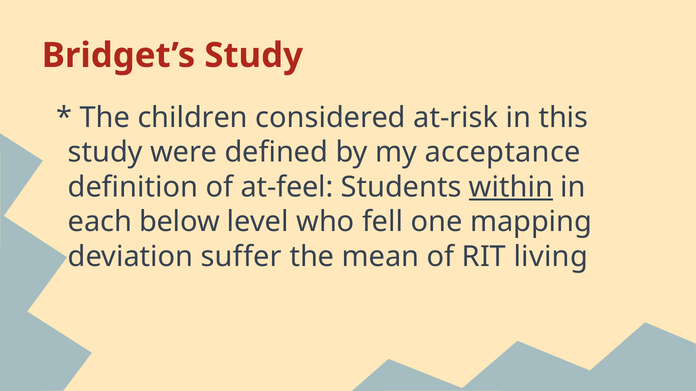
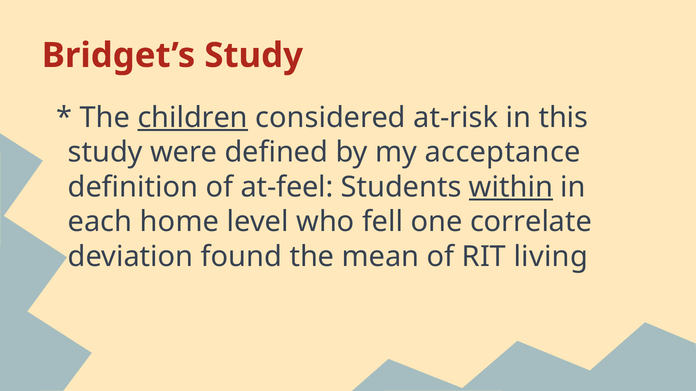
children underline: none -> present (193, 118)
below: below -> home (179, 222)
mapping: mapping -> correlate (531, 222)
suffer: suffer -> found (241, 257)
